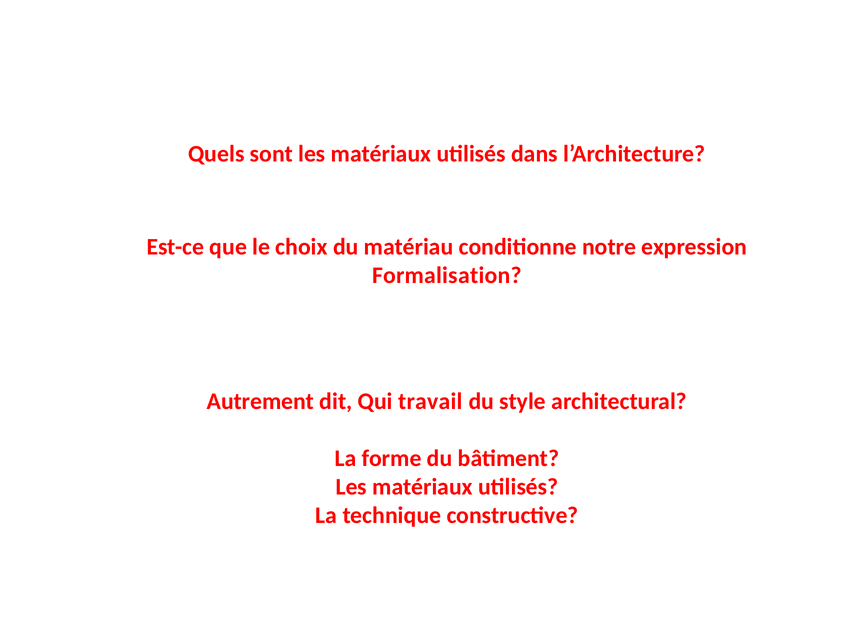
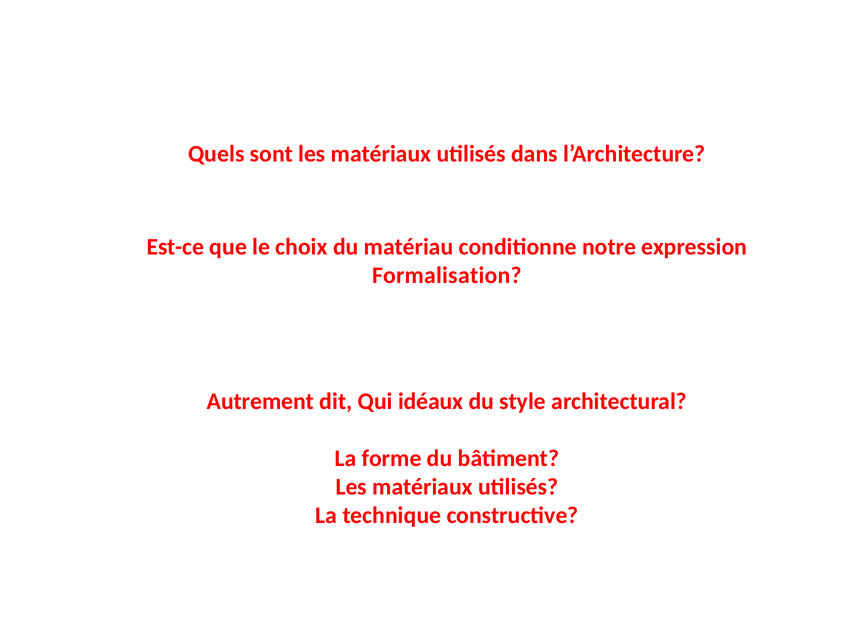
travail: travail -> idéaux (431, 401)
